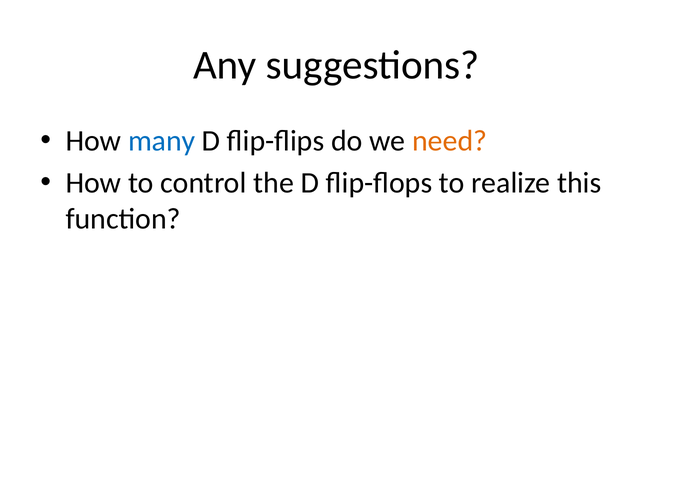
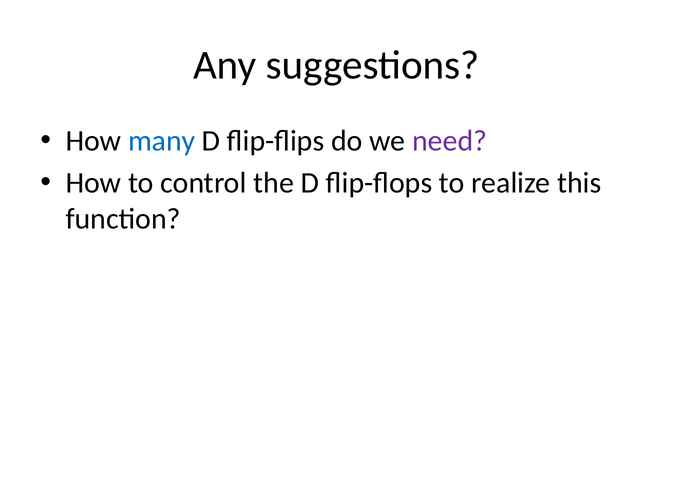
need colour: orange -> purple (450, 141)
